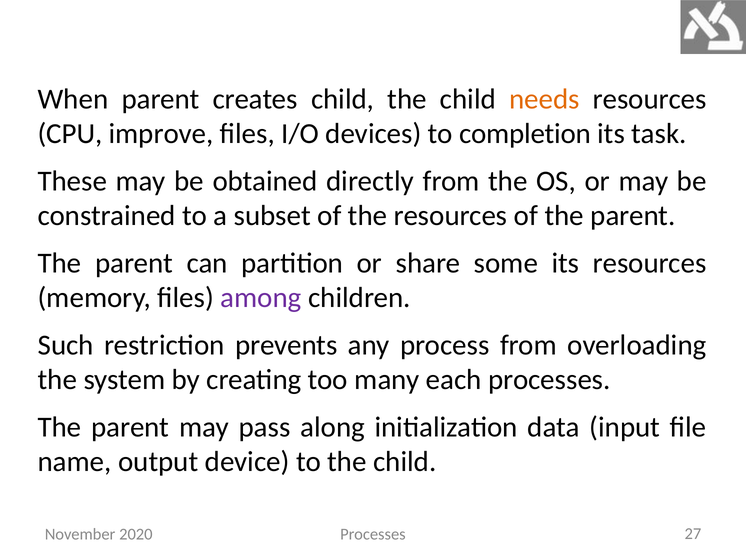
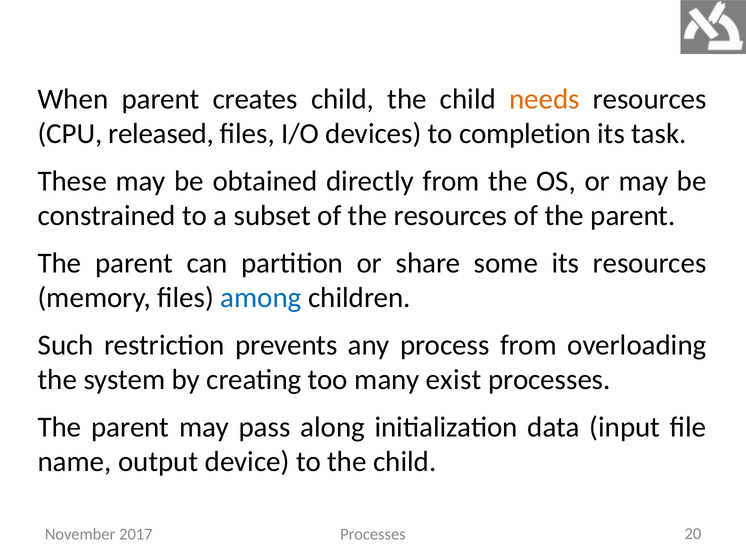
improve: improve -> released (161, 134)
among colour: purple -> blue (261, 298)
each: each -> exist (454, 380)
2020: 2020 -> 2017 (136, 535)
27: 27 -> 20 (693, 534)
